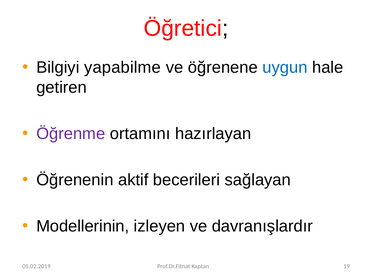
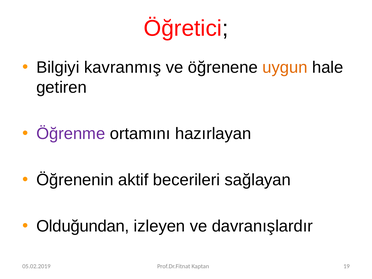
yapabilme: yapabilme -> kavranmış (123, 68)
uygun colour: blue -> orange (285, 68)
Modellerinin: Modellerinin -> Olduğundan (83, 226)
